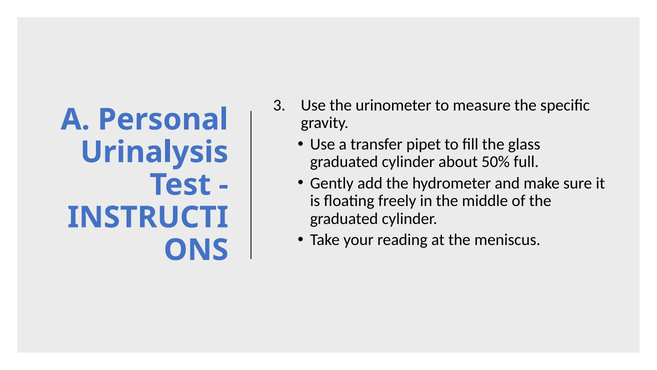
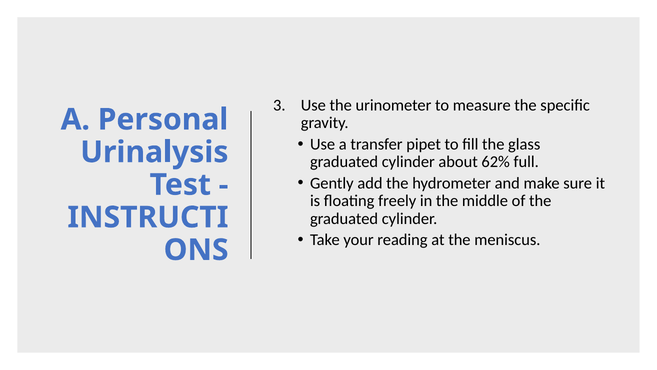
50%: 50% -> 62% (496, 162)
